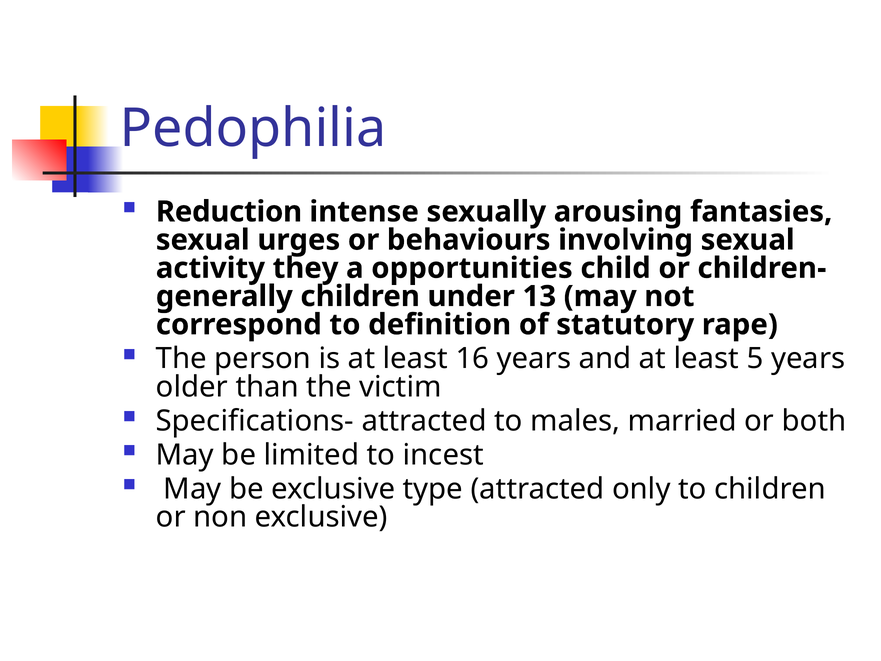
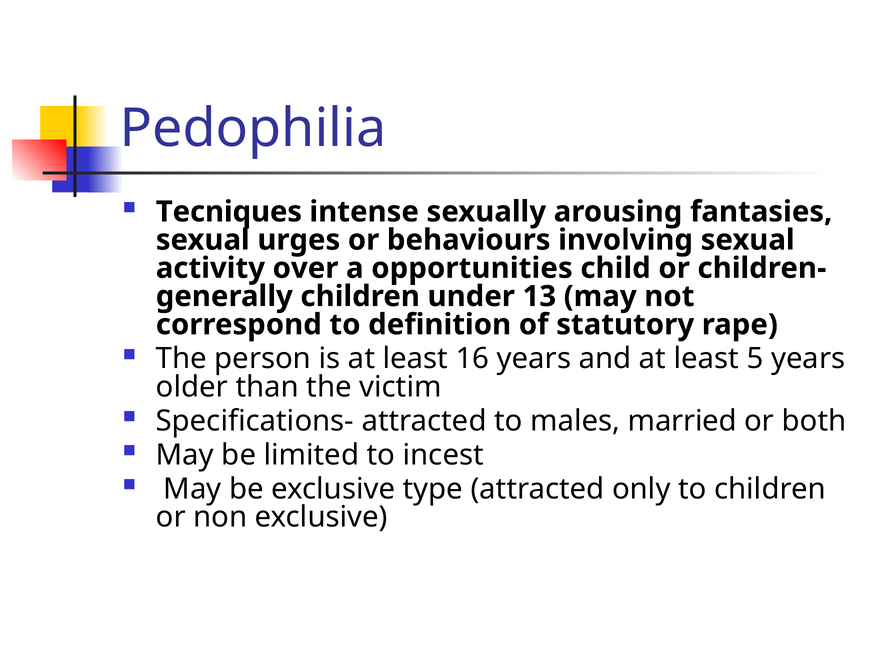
Reduction: Reduction -> Tecniques (229, 212)
they: they -> over (305, 268)
